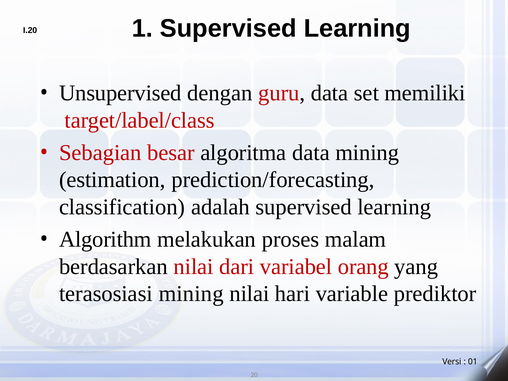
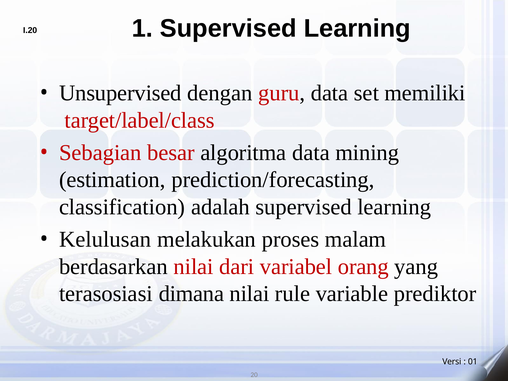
Algorithm: Algorithm -> Kelulusan (105, 239)
terasosiasi mining: mining -> dimana (191, 294)
hari: hari -> rule (292, 294)
